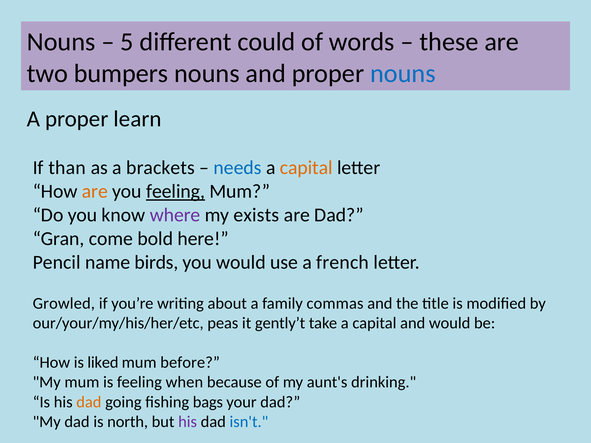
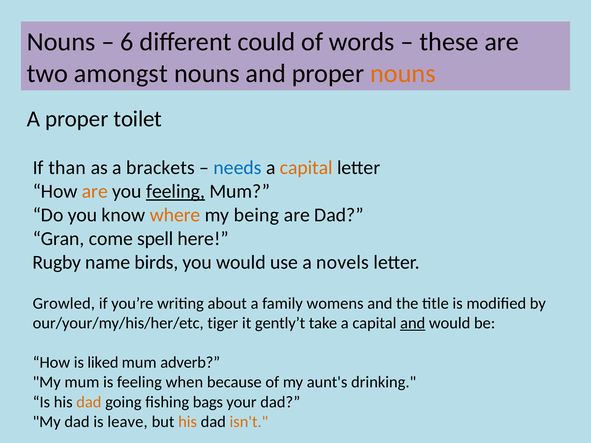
5: 5 -> 6 (127, 42)
bumpers: bumpers -> amongst (121, 74)
nouns colour: blue -> orange (403, 74)
learn: learn -> toilet (138, 119)
where colour: purple -> orange (175, 215)
exists: exists -> being (256, 215)
bold: bold -> spell (155, 239)
Pencil: Pencil -> Rugby (57, 262)
french: french -> novels (343, 262)
commas: commas -> womens (335, 304)
peas: peas -> tiger (223, 323)
and underline: none -> present (413, 323)
before: before -> adverb (190, 363)
north: north -> leave (128, 422)
his colour: purple -> orange (188, 422)
isn't colour: blue -> orange (249, 422)
